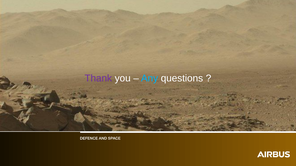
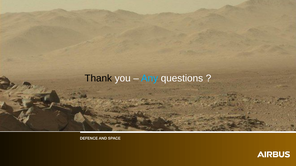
Thank colour: purple -> black (98, 78)
